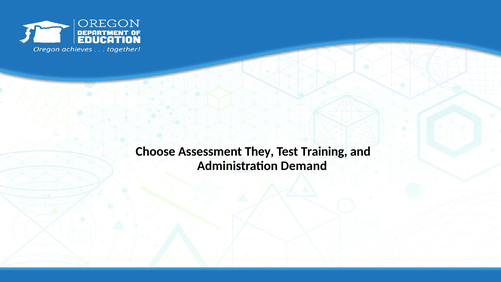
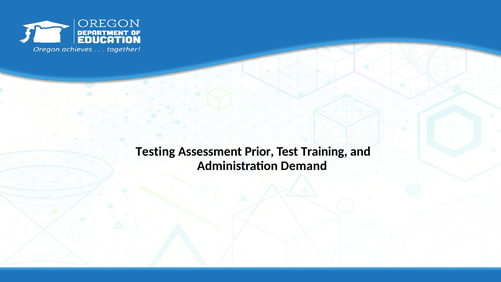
Choose: Choose -> Testing (155, 151)
They: They -> Prior (259, 151)
